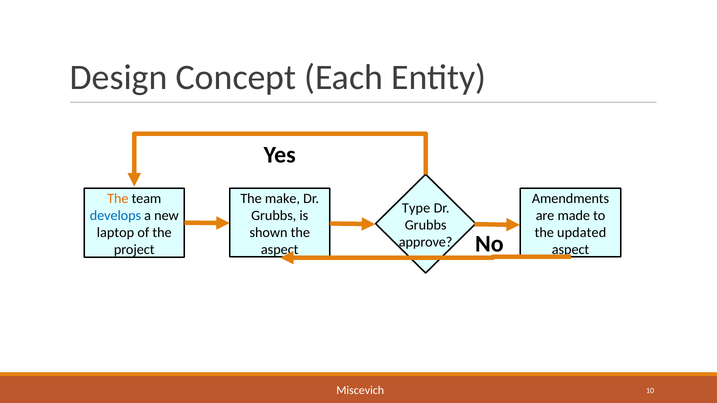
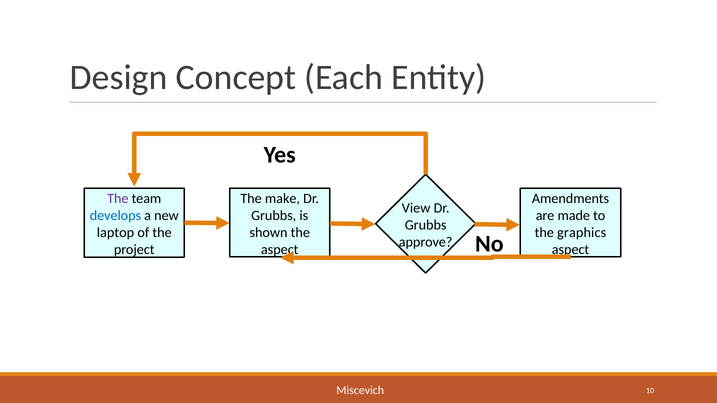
The colour: orange -> purple (118, 199)
Type: Type -> View (416, 208)
updated: updated -> graphics (582, 233)
